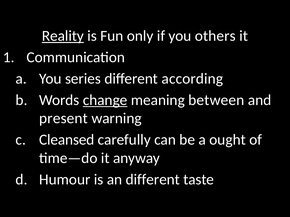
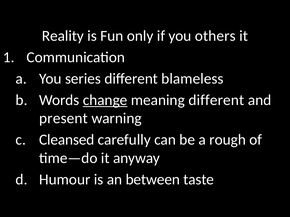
Reality underline: present -> none (63, 36)
according: according -> blameless (192, 79)
meaning between: between -> different (216, 100)
ought: ought -> rough (228, 140)
an different: different -> between (153, 180)
